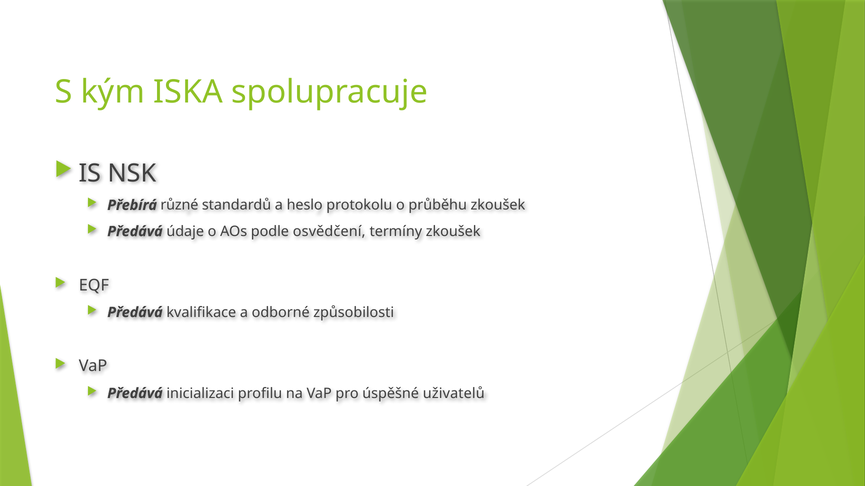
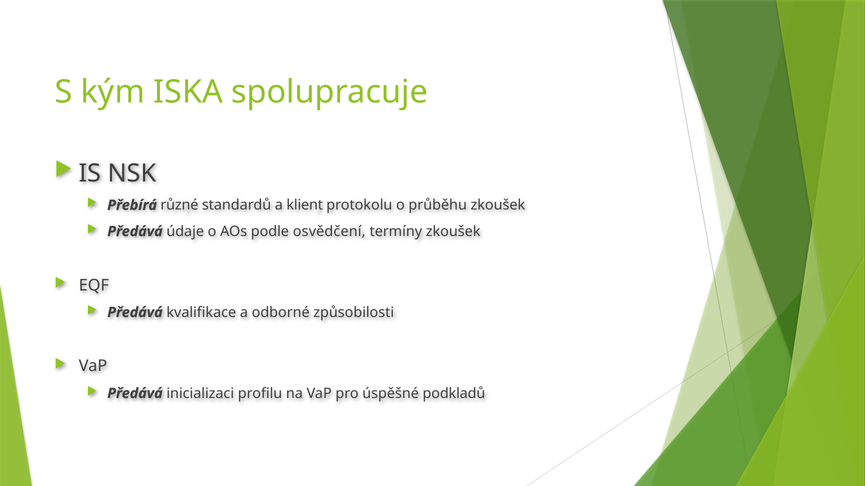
heslo: heslo -> klient (305, 205)
uživatelů: uživatelů -> podkladů (454, 394)
